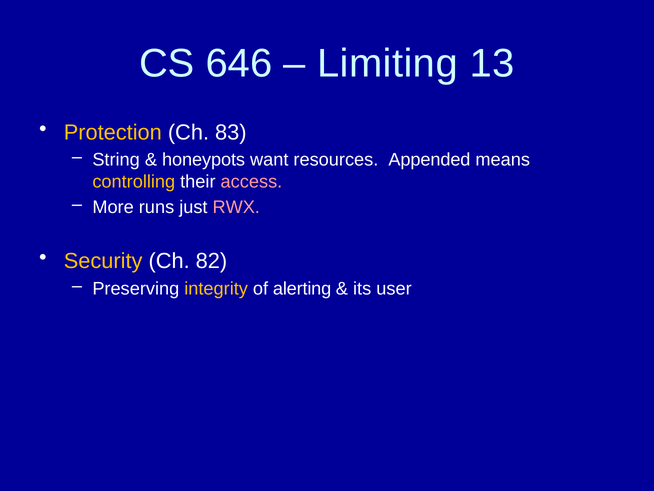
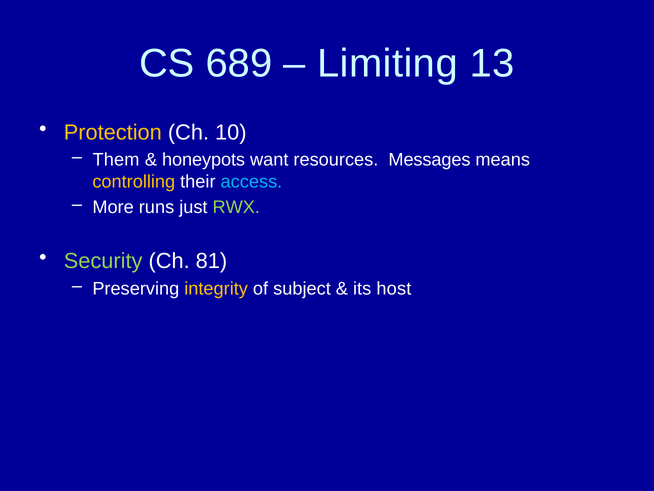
646: 646 -> 689 (239, 63)
83: 83 -> 10 (231, 132)
String: String -> Them (116, 160)
Appended: Appended -> Messages (429, 160)
access colour: pink -> light blue (251, 181)
RWX colour: pink -> light green (236, 207)
Security colour: yellow -> light green (103, 261)
82: 82 -> 81 (211, 261)
alerting: alerting -> subject (302, 288)
user: user -> host (394, 288)
